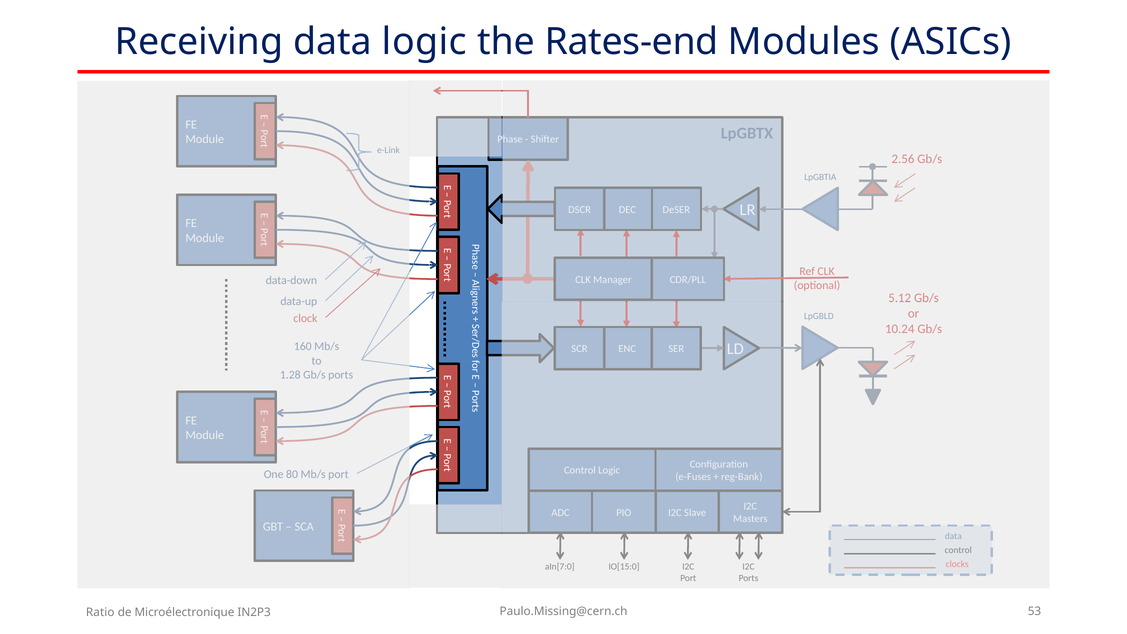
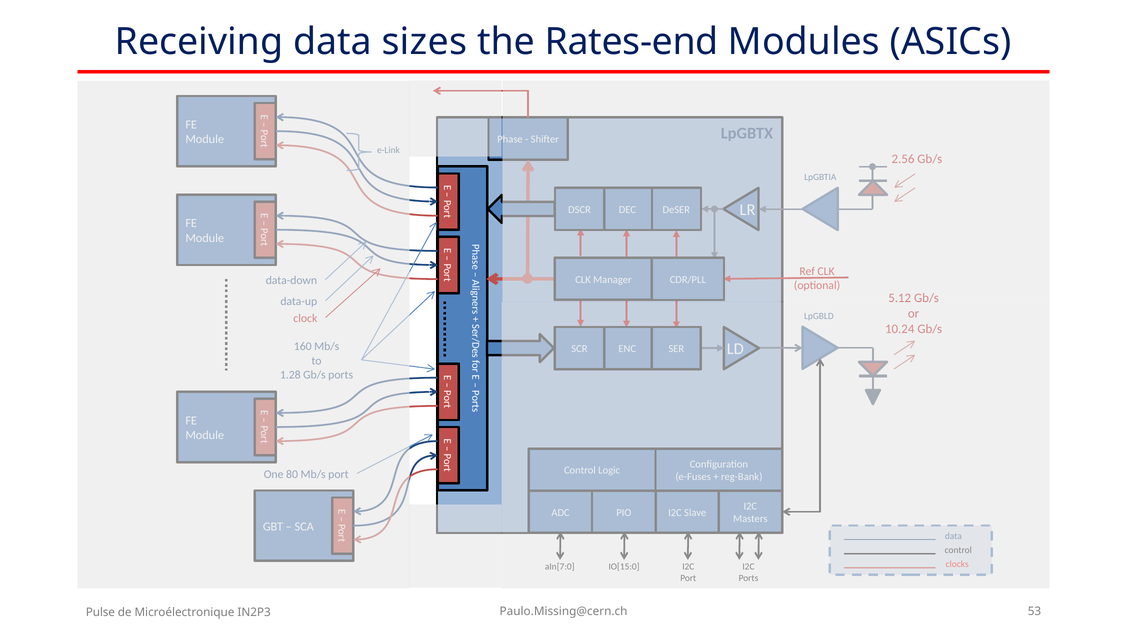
data logic: logic -> sizes (424, 42)
Ratio: Ratio -> Pulse (100, 612)
